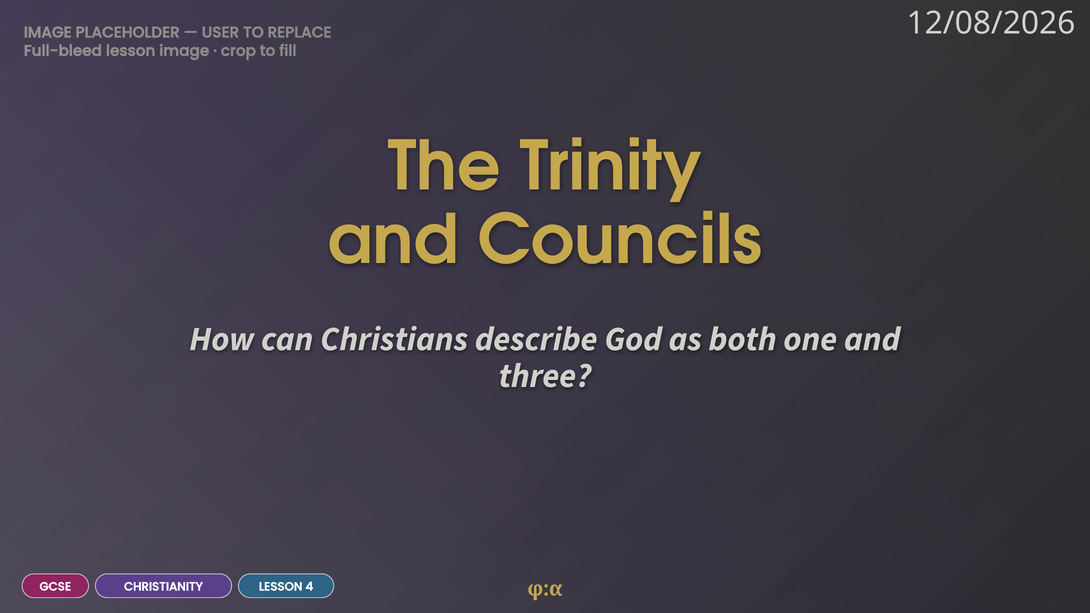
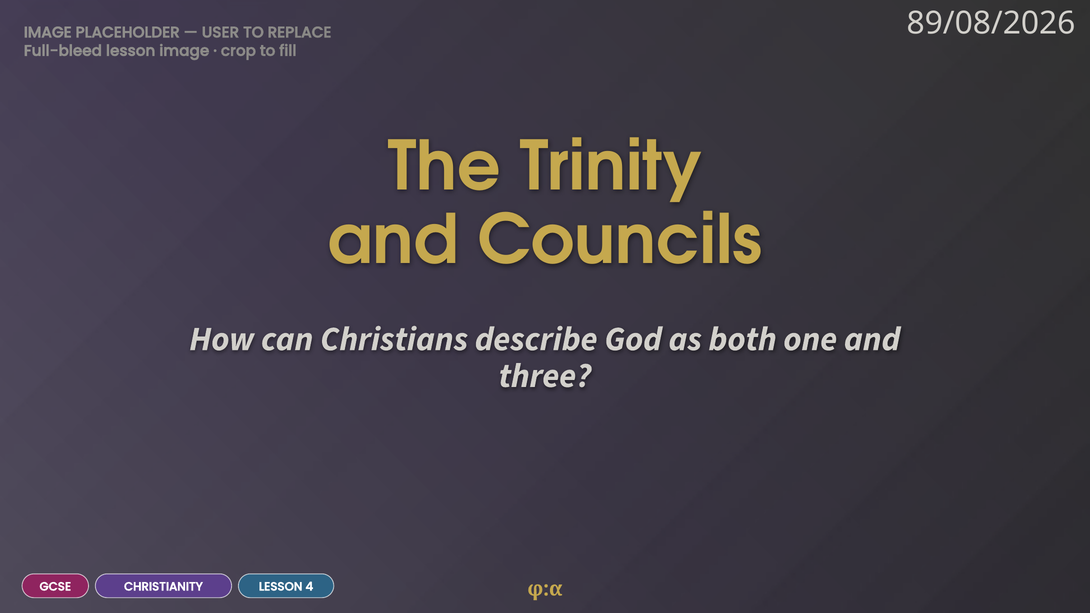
12/08/2026: 12/08/2026 -> 89/08/2026 (991, 23)
